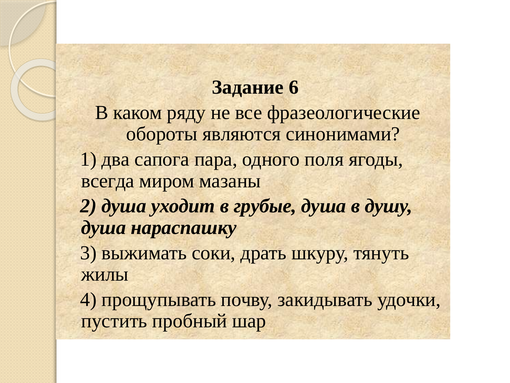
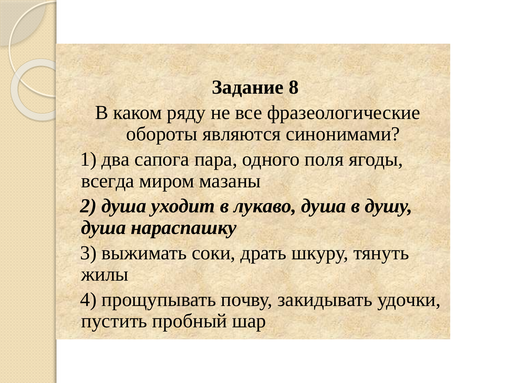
6: 6 -> 8 (294, 87)
грубые: грубые -> лукаво (265, 206)
